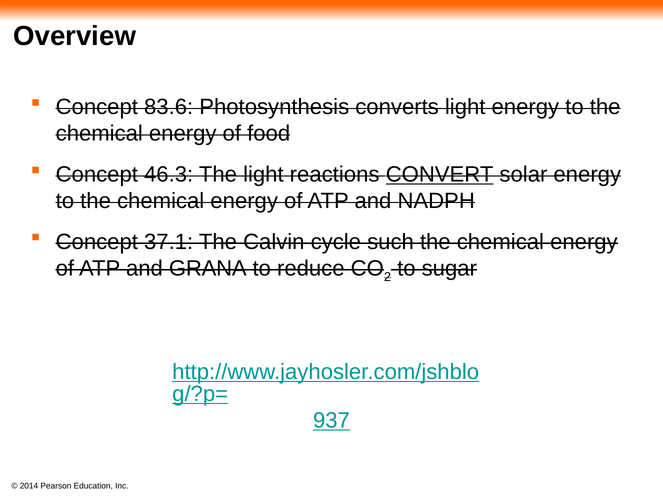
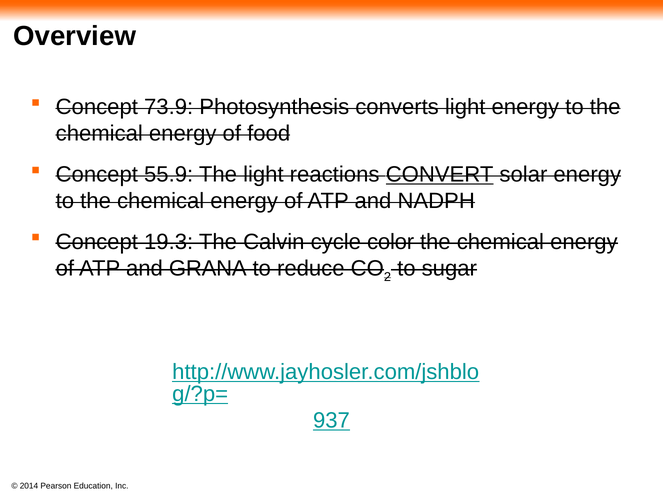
83.6: 83.6 -> 73.9 (169, 107)
46.3: 46.3 -> 55.9 (169, 175)
37.1: 37.1 -> 19.3 (169, 242)
such: such -> color (391, 242)
